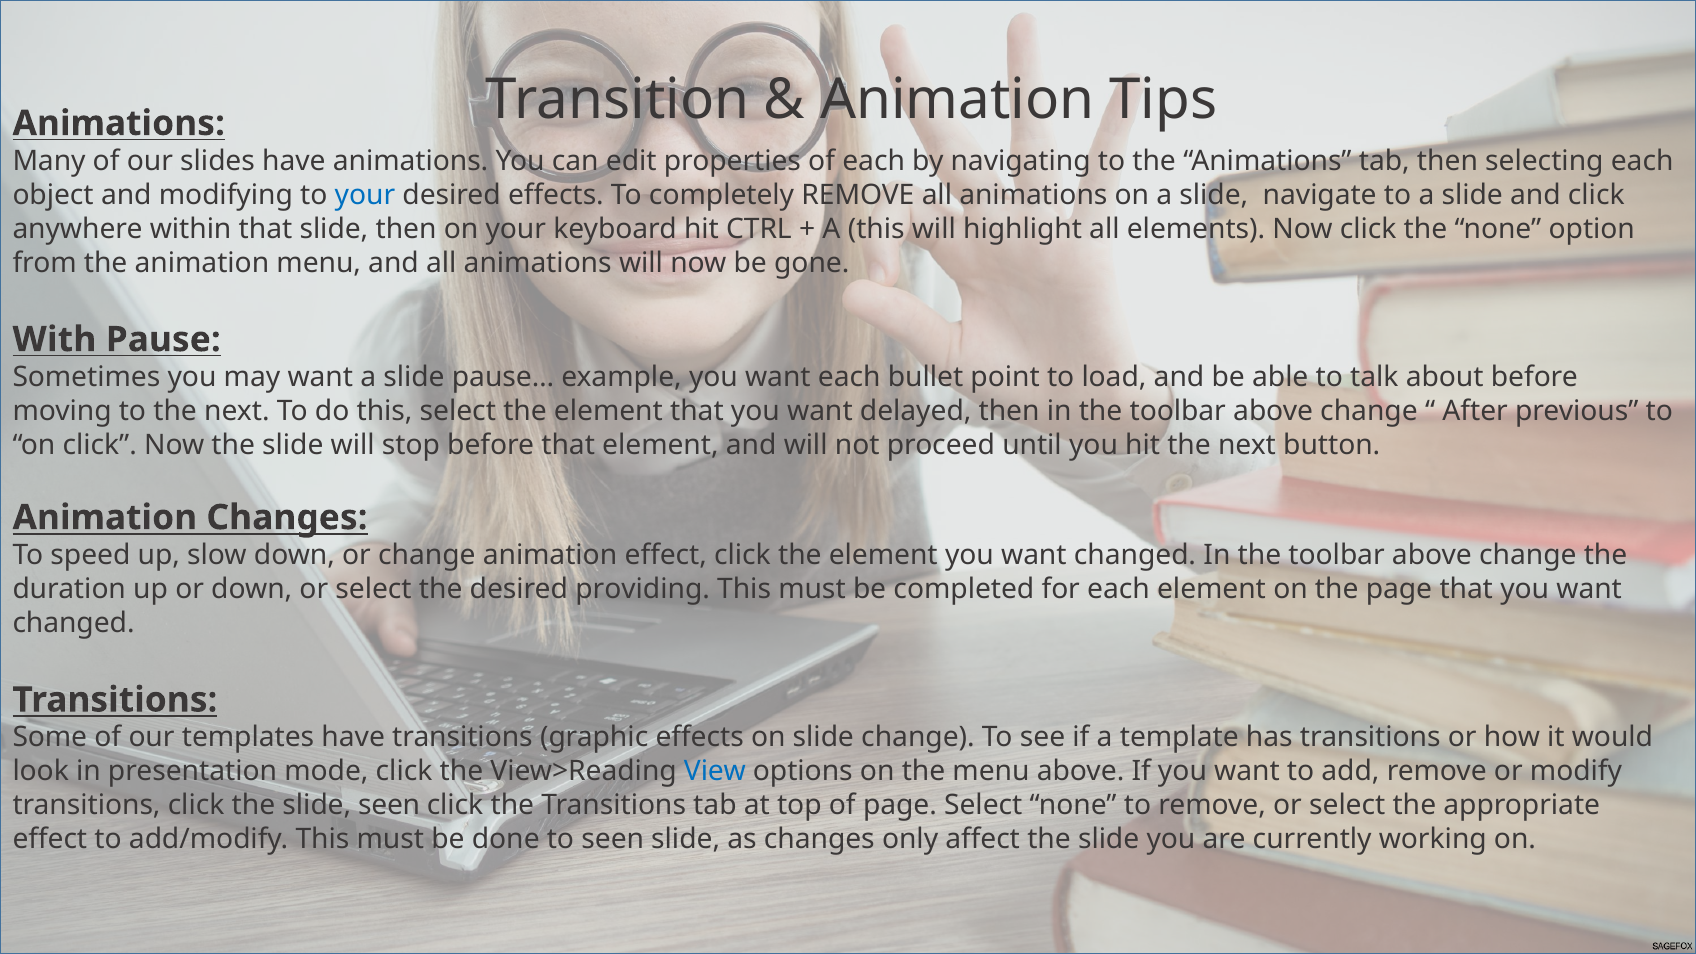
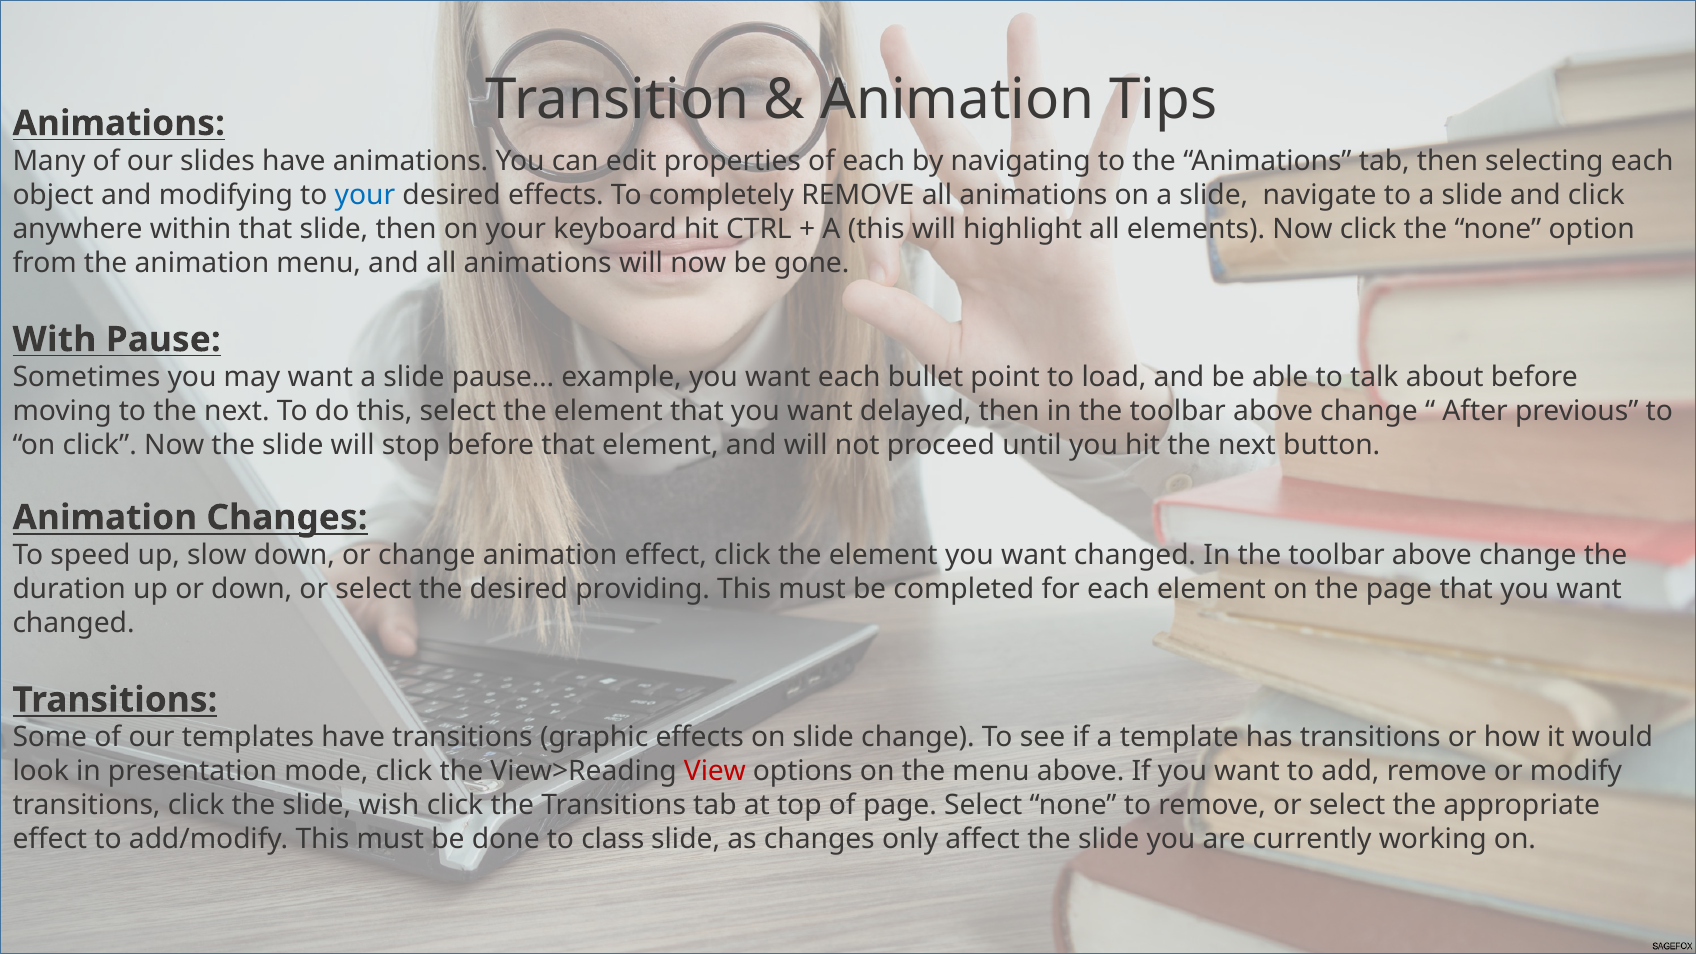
View colour: blue -> red (715, 771)
slide seen: seen -> wish (389, 805)
to seen: seen -> class (613, 839)
